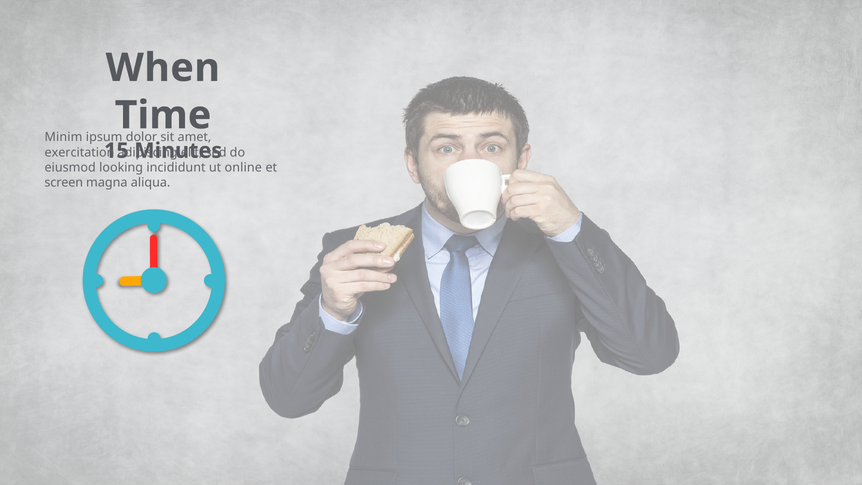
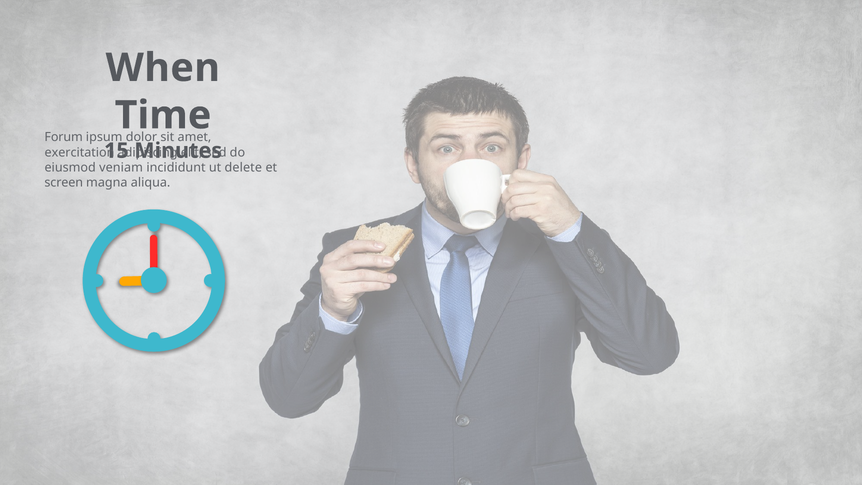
Minim: Minim -> Forum (64, 137)
looking: looking -> veniam (121, 167)
online: online -> delete (243, 167)
